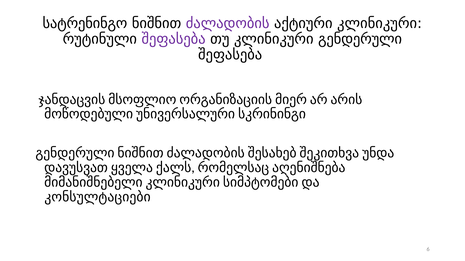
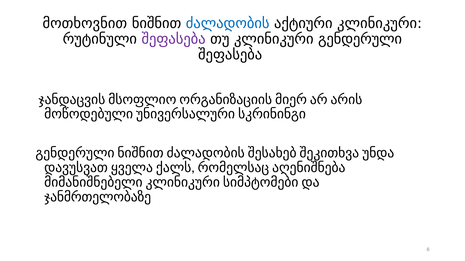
სატრენინგო: სატრენინგო -> მოთხოვნით (85, 23)
ძალადობის colour: purple -> blue (228, 23)
კონსულტაციები: კონსულტაციები -> ჯანმრთელობაზე (98, 197)
